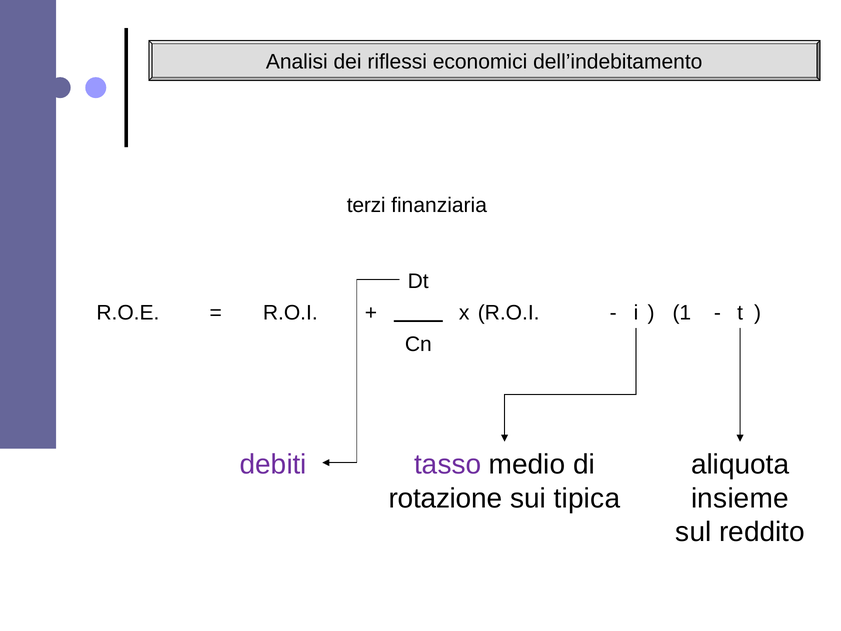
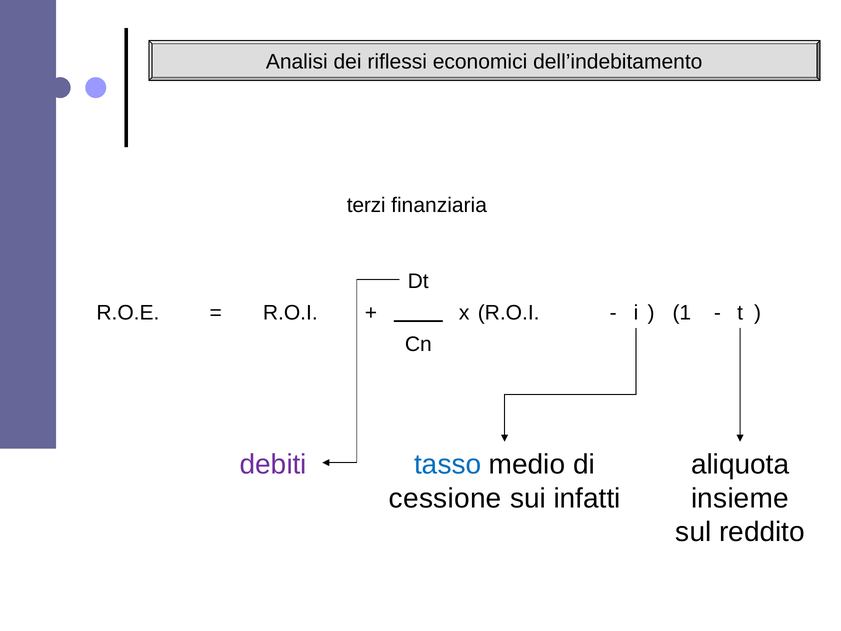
tasso colour: purple -> blue (448, 464)
rotazione: rotazione -> cessione (445, 498)
tipica: tipica -> infatti (587, 498)
